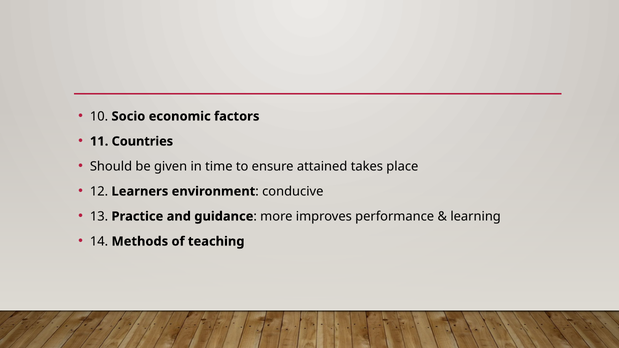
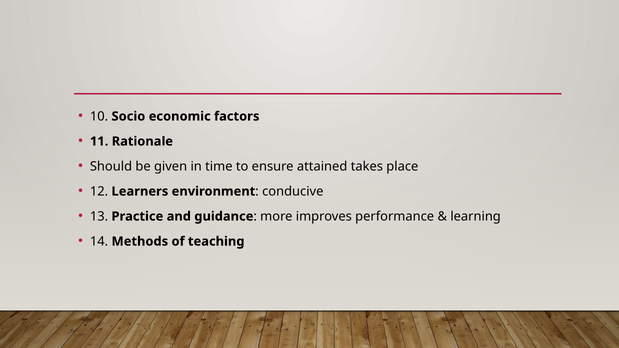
Countries: Countries -> Rationale (142, 141)
